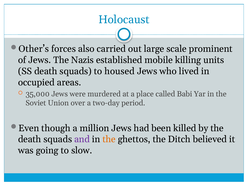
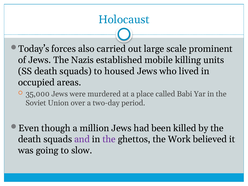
Other’s: Other’s -> Today’s (34, 49)
the colour: orange -> purple (109, 139)
Ditch: Ditch -> Work (179, 139)
